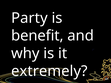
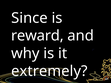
Party: Party -> Since (29, 18)
benefit: benefit -> reward (37, 36)
